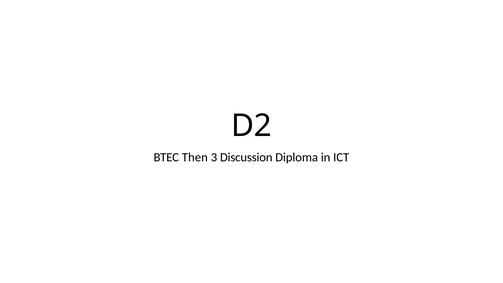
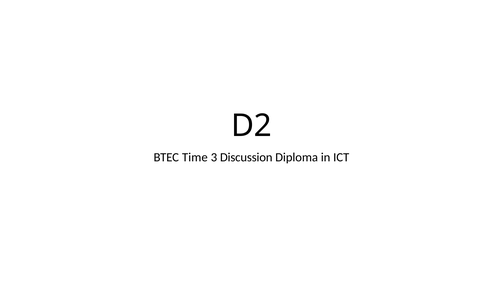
Then: Then -> Time (195, 157)
